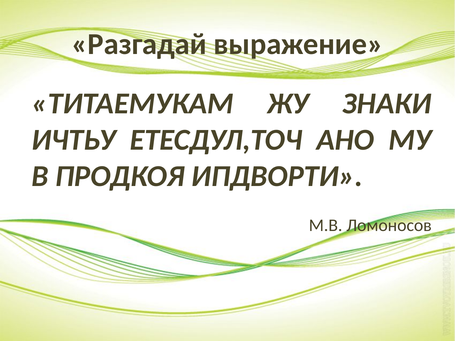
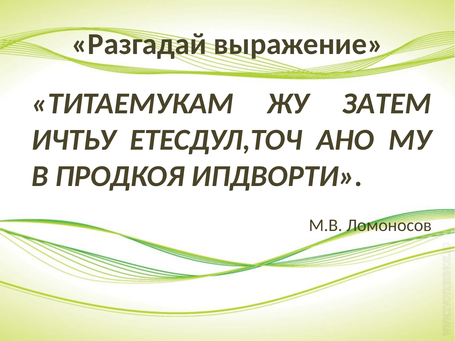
ЗНАКИ: ЗНАКИ -> ЗАТЕМ (387, 104)
